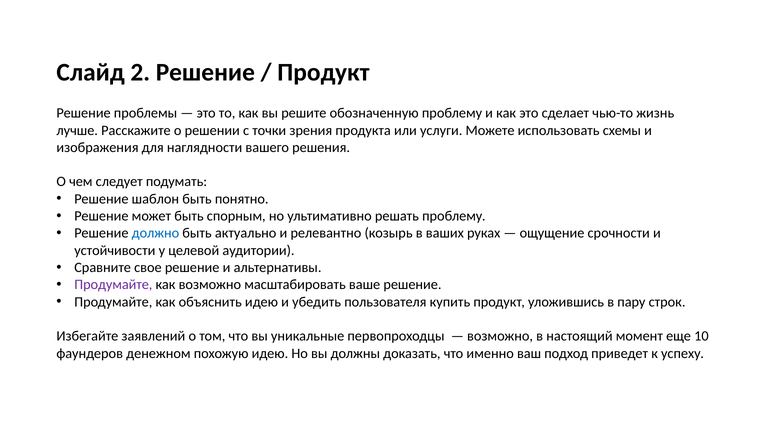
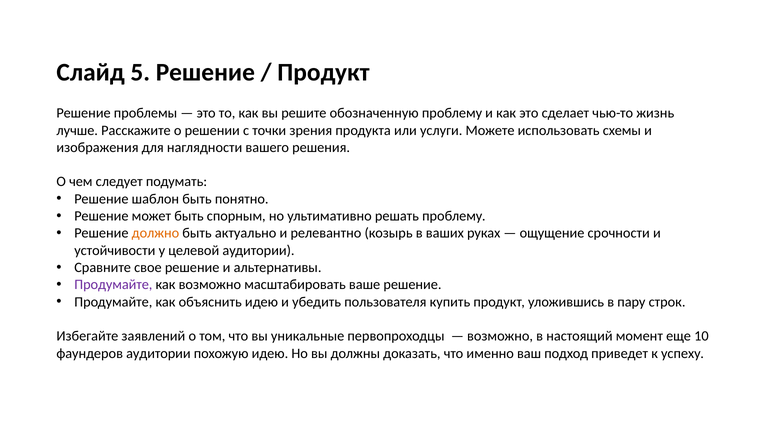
2: 2 -> 5 (140, 72)
должно colour: blue -> orange (155, 233)
фаундеров денежном: денежном -> аудитории (158, 353)
